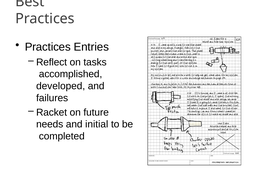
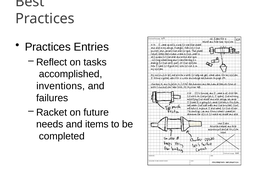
developed: developed -> inventions (61, 86)
initial: initial -> items (97, 124)
